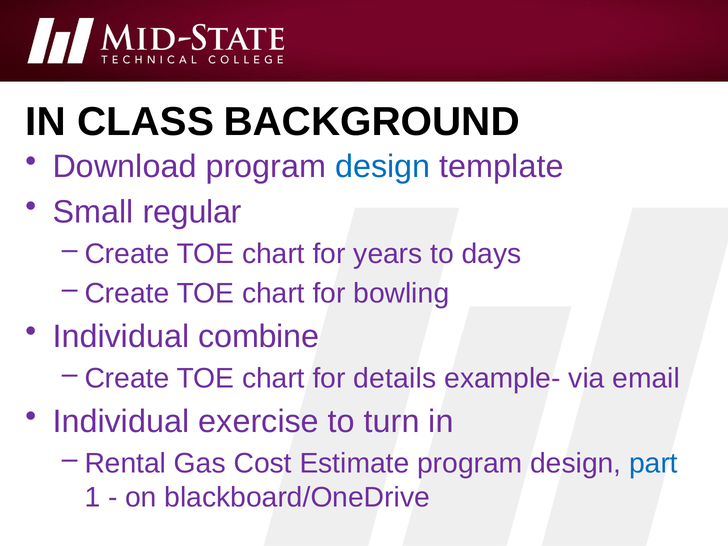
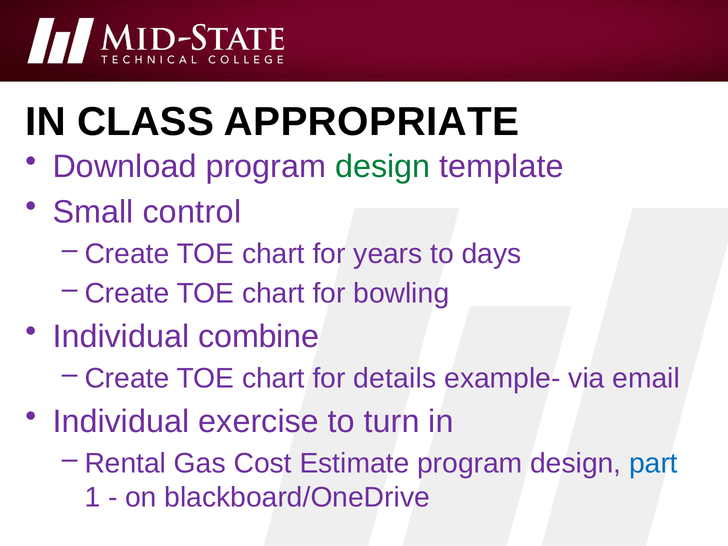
BACKGROUND: BACKGROUND -> APPROPRIATE (372, 122)
design colour: blue -> green (383, 167)
regular: regular -> control (192, 212)
